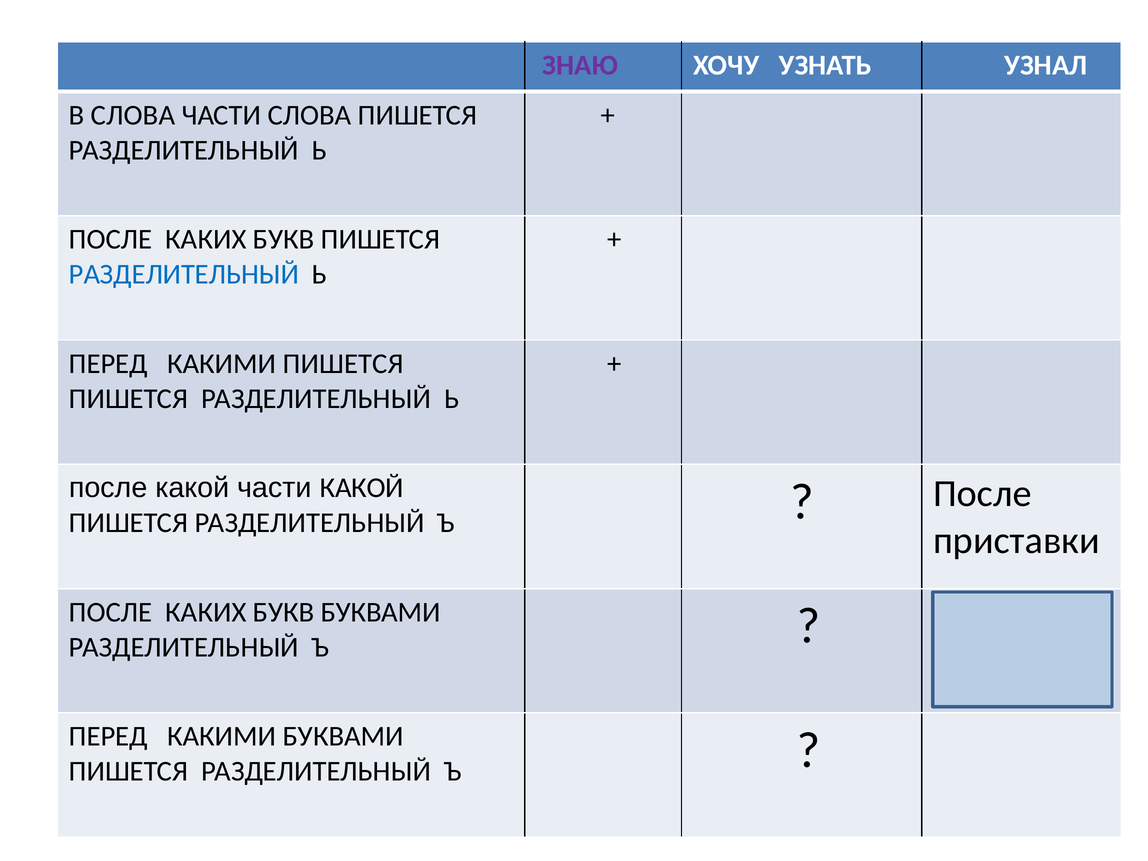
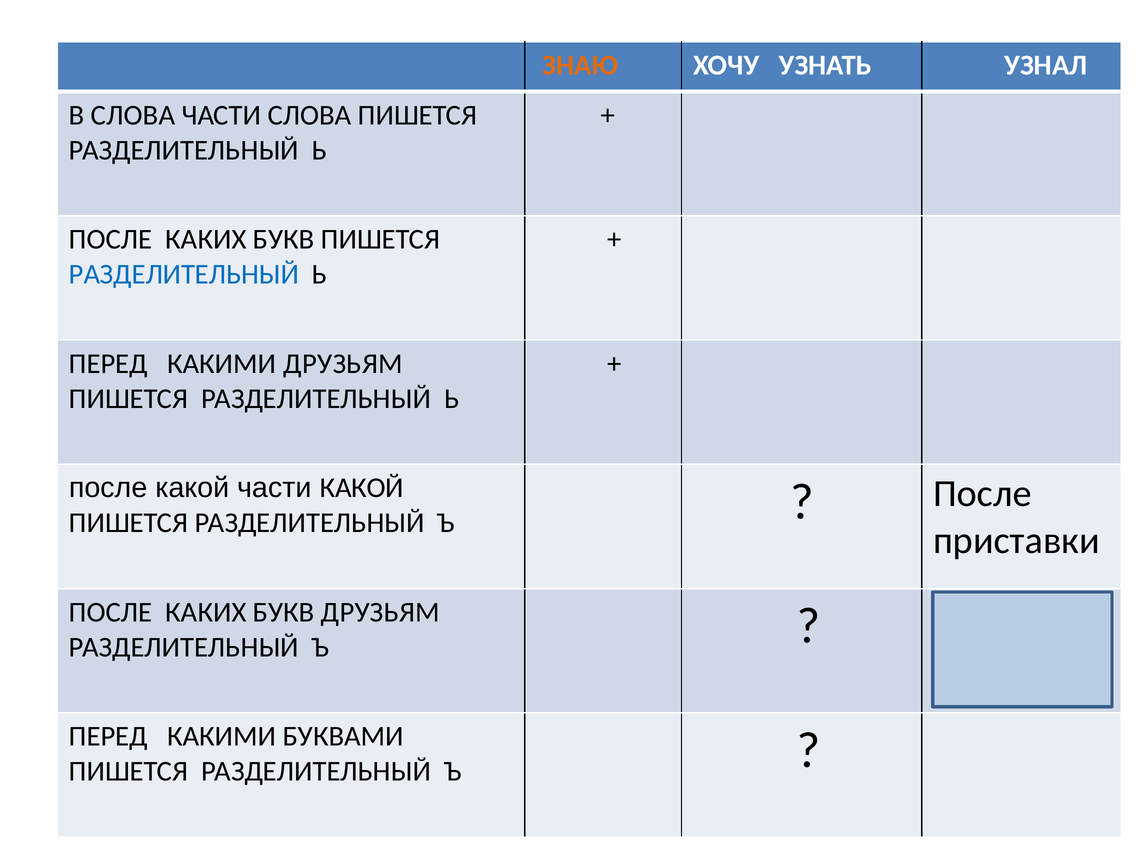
ЗНАЮ colour: purple -> orange (580, 65)
КАКИМИ ПИШЕТСЯ: ПИШЕТСЯ -> ДРУЗЬЯМ (343, 364)
БУКВ БУКВАМИ: БУКВАМИ -> ДРУЗЬЯМ (380, 612)
